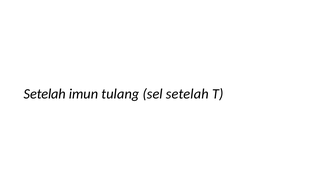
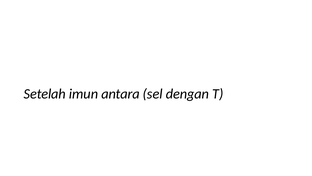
tulang: tulang -> antara (120, 94)
sel setelah: setelah -> dengan (187, 94)
